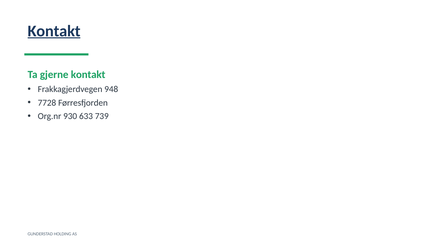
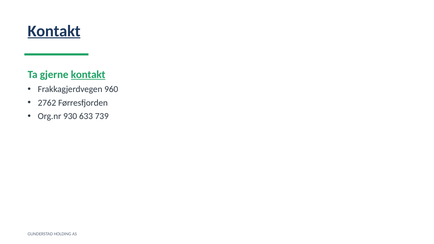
kontakt underline: none -> present (88, 75)
948: 948 -> 960 (111, 89)
7728: 7728 -> 2762 (47, 103)
